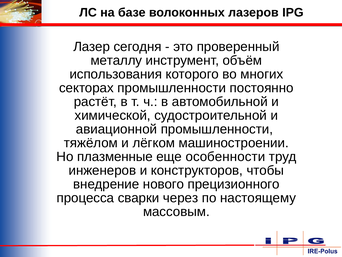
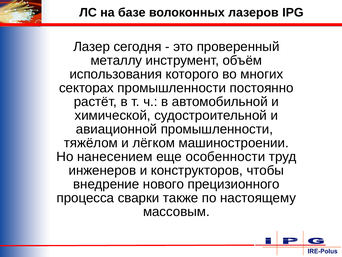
плазменные: плазменные -> нанесением (115, 156)
через: через -> также (181, 198)
